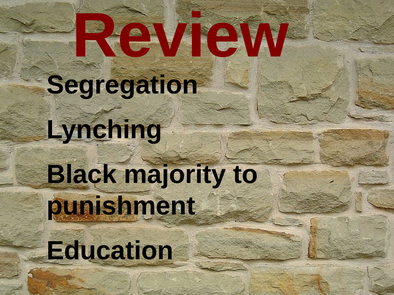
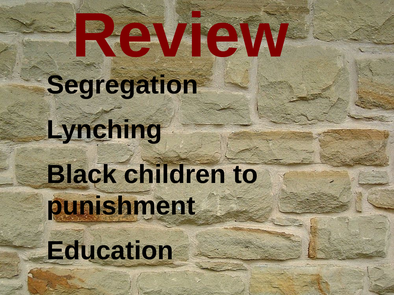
majority: majority -> children (175, 175)
